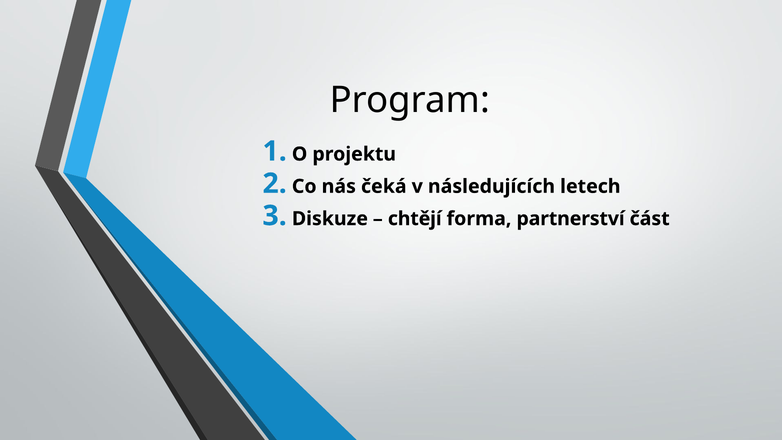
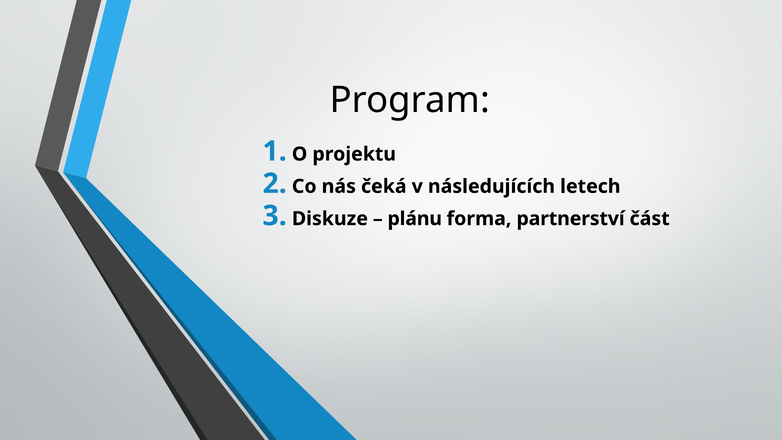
chtějí: chtějí -> plánu (415, 219)
